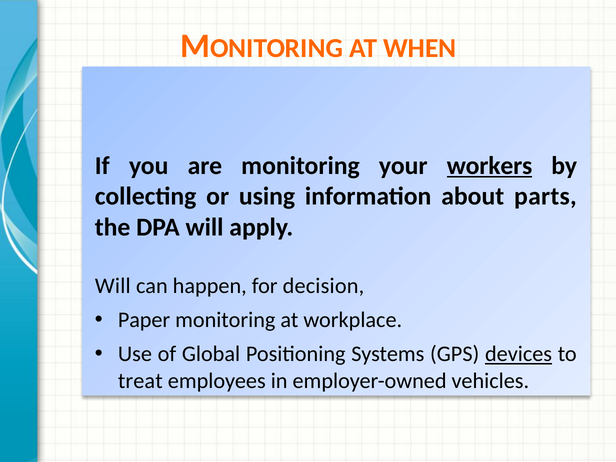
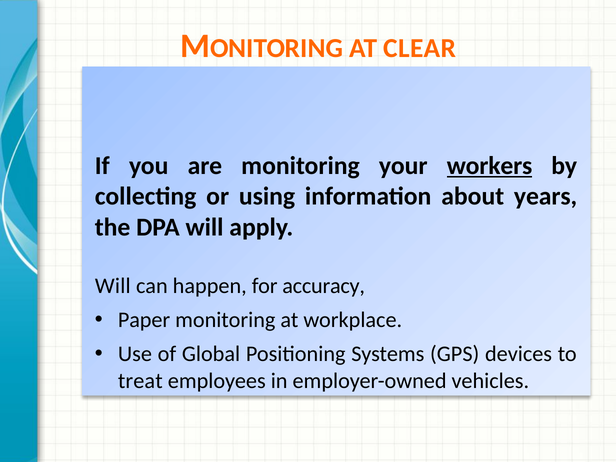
WHEN: WHEN -> CLEAR (420, 48)
parts: parts -> years (546, 196)
decision: decision -> accuracy (324, 286)
devices underline: present -> none (519, 354)
